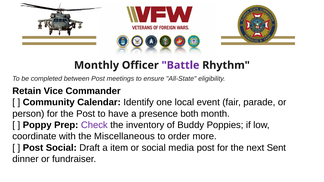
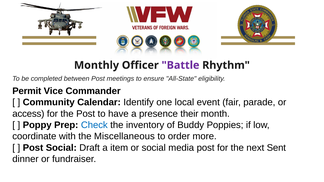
Retain: Retain -> Permit (27, 91)
person: person -> access (28, 114)
both: both -> their (189, 114)
Check colour: purple -> blue (94, 125)
